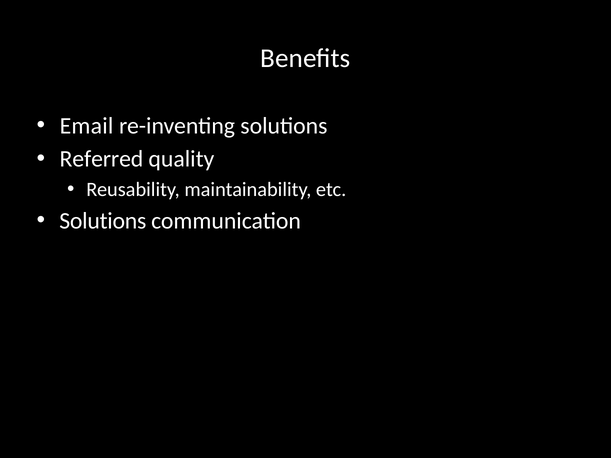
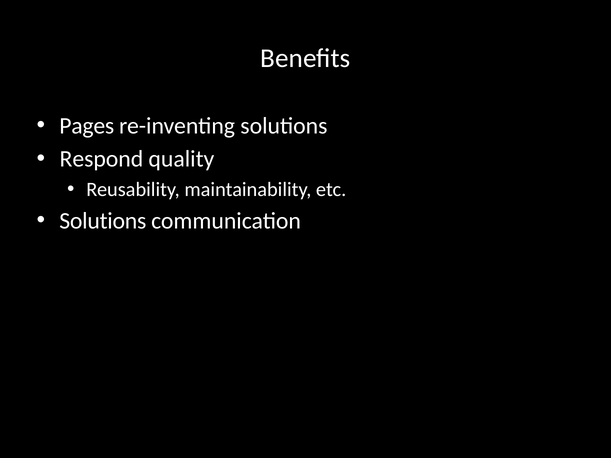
Email: Email -> Pages (87, 126)
Referred: Referred -> Respond (101, 159)
